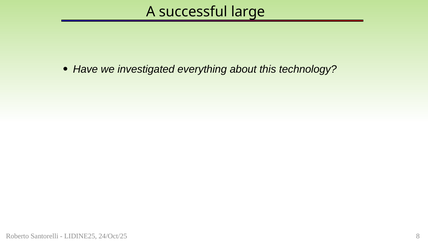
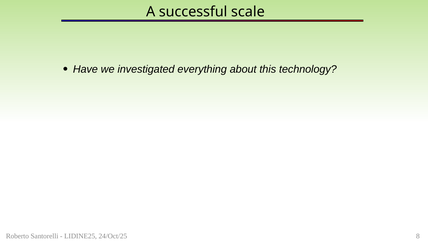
large: large -> scale (248, 12)
